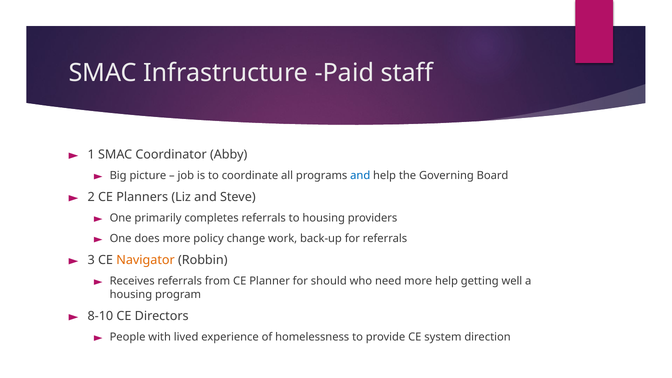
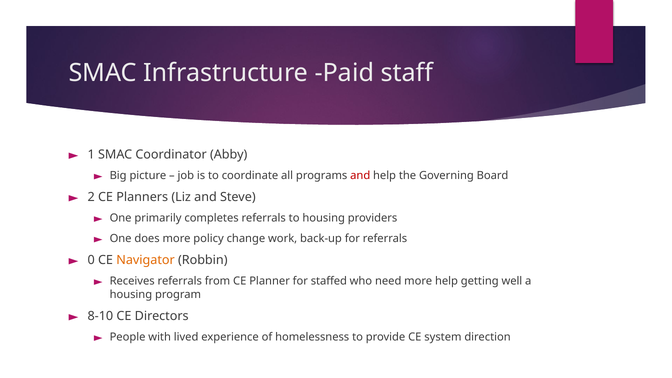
and colour: blue -> red (360, 176)
3: 3 -> 0 (91, 260)
should: should -> staffed (329, 281)
